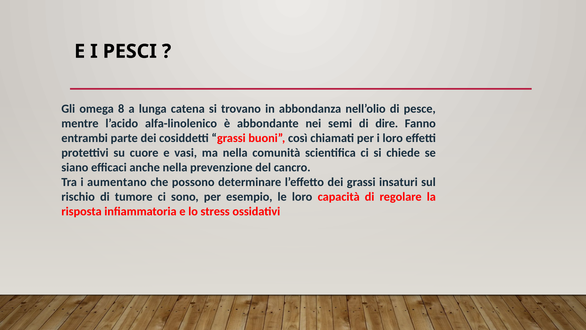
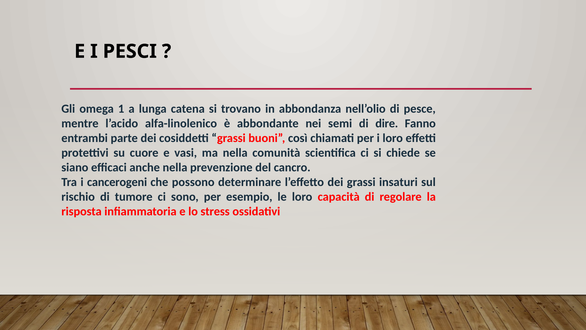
8: 8 -> 1 (121, 109)
aumentano: aumentano -> cancerogeni (117, 182)
